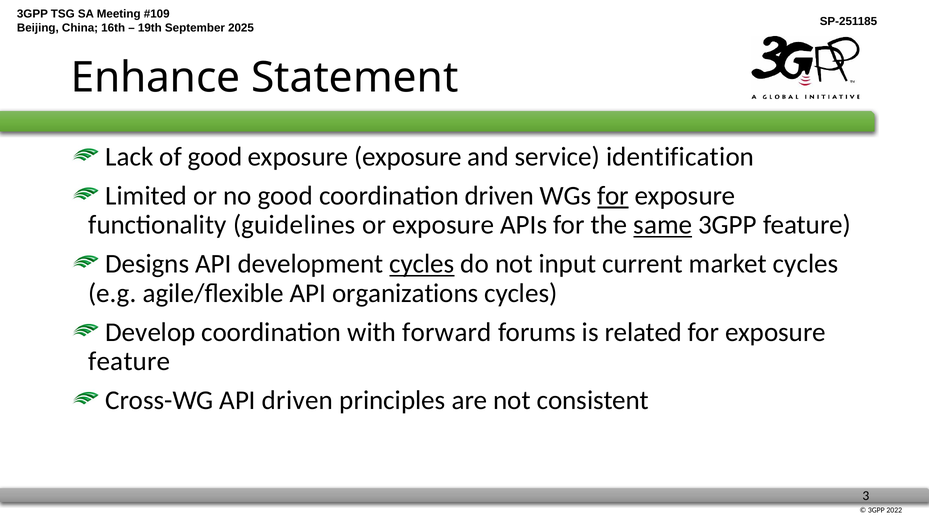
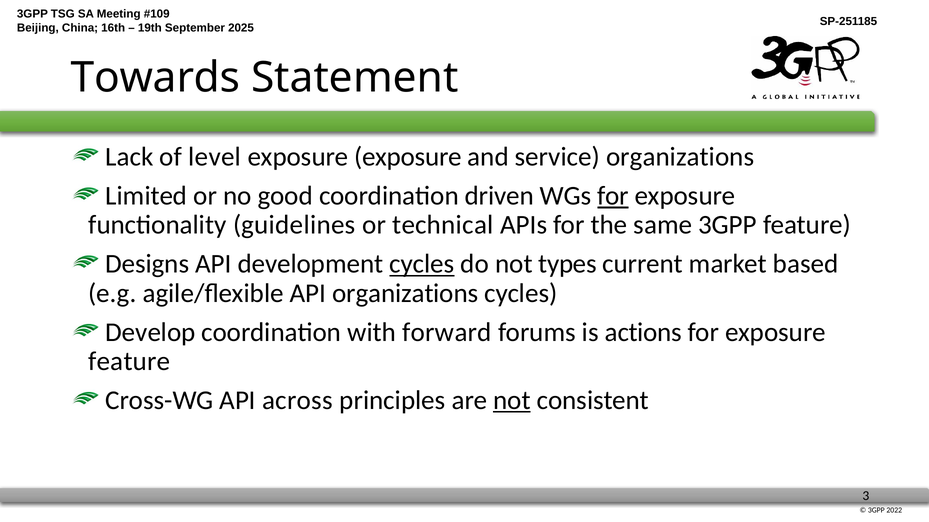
Enhance: Enhance -> Towards (156, 78)
of good: good -> level (215, 157)
service identification: identification -> organizations (680, 157)
or exposure: exposure -> technical (443, 225)
same underline: present -> none (663, 225)
input: input -> types (568, 264)
market cycles: cycles -> based (806, 264)
related: related -> actions (643, 332)
API driven: driven -> across (297, 401)
not underline: none -> present (512, 401)
